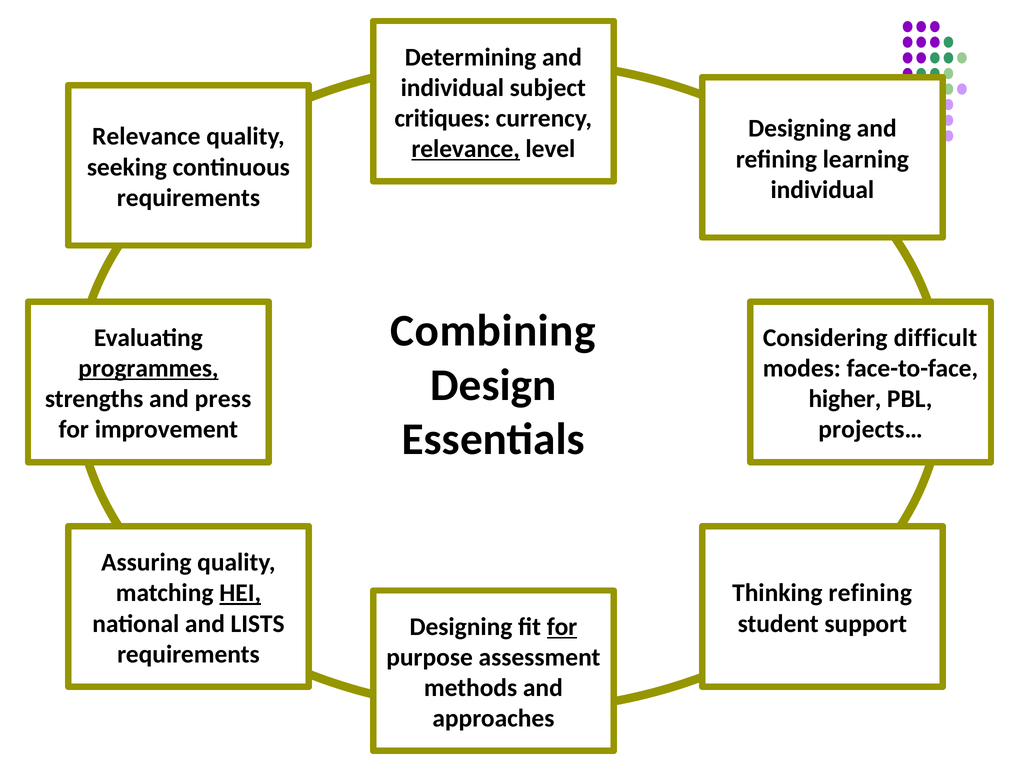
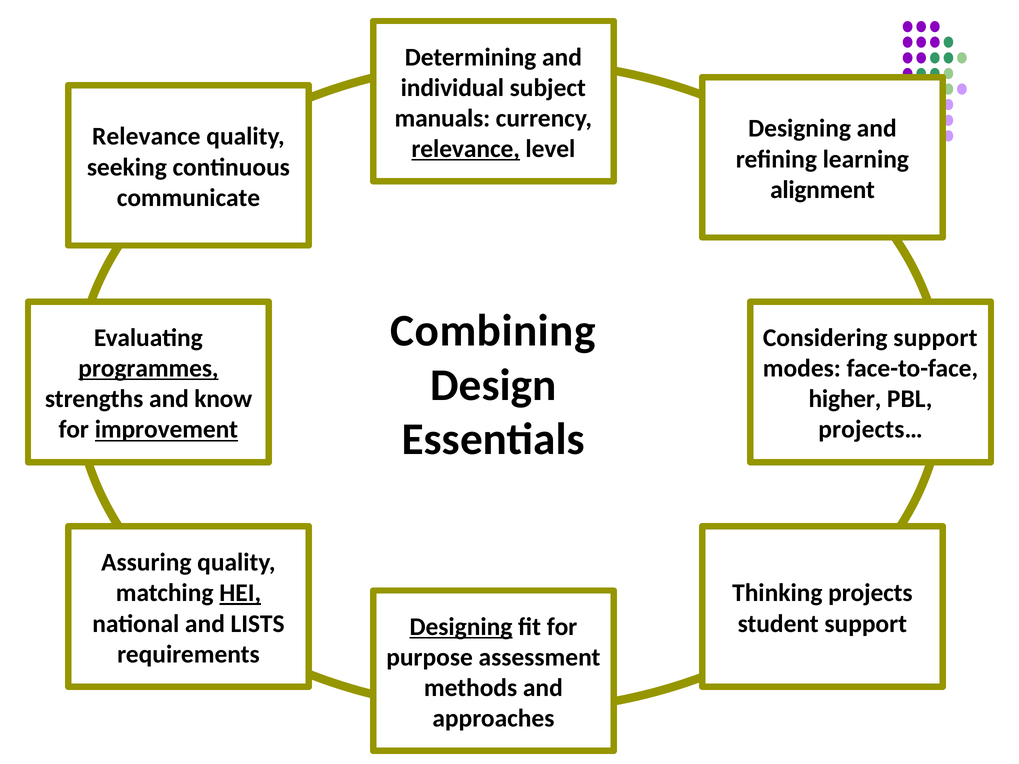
critiques: critiques -> manuals (442, 118)
individual: individual -> alignment (822, 190)
requirements: requirements -> communicate (188, 198)
Considering difficult: difficult -> support (935, 338)
press: press -> know (223, 399)
improvement underline: none -> present (166, 430)
Thinking refining: refining -> projects (870, 593)
Designing underline: none -> present (461, 627)
for underline: present -> none (562, 627)
